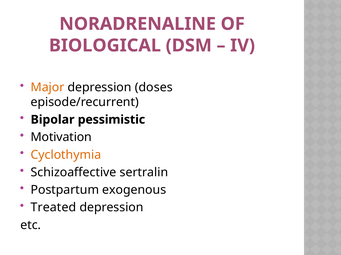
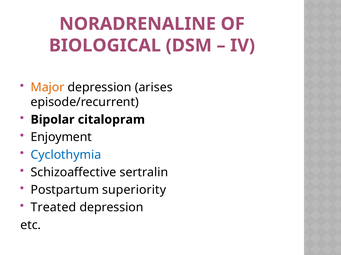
doses: doses -> arises (154, 88)
pessimistic: pessimistic -> citalopram (111, 120)
Motivation: Motivation -> Enjoyment (61, 138)
Cyclothymia colour: orange -> blue (66, 155)
exogenous: exogenous -> superiority (134, 190)
